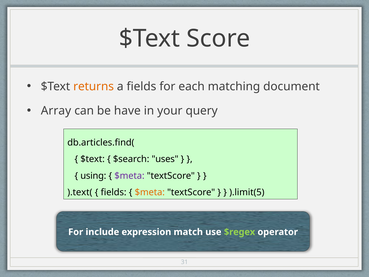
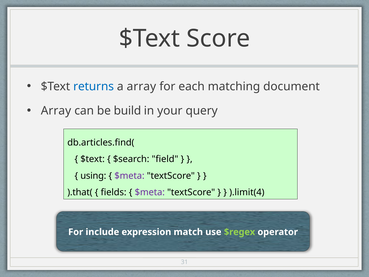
returns colour: orange -> blue (94, 86)
a fields: fields -> array (141, 86)
have: have -> build (127, 111)
uses: uses -> field (165, 159)
).text(: ).text( -> ).that( (80, 192)
$meta colour: orange -> purple (150, 192)
).limit(5: ).limit(5 -> ).limit(4 (247, 192)
